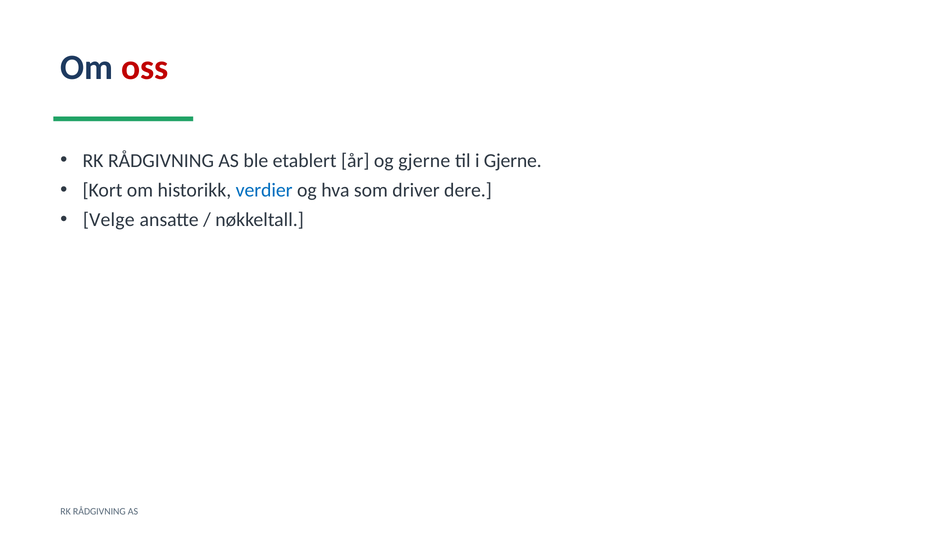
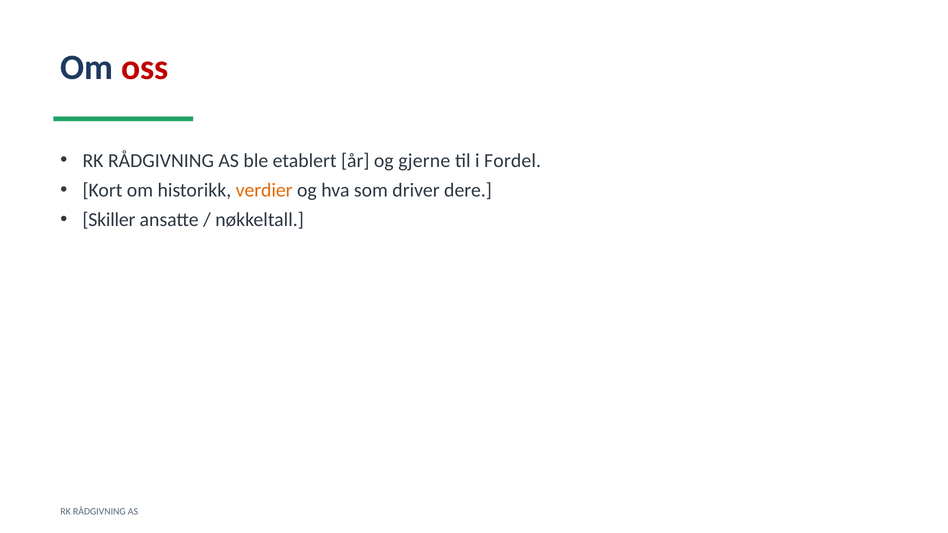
i Gjerne: Gjerne -> Fordel (513, 161)
verdier colour: blue -> orange (264, 190)
Velge: Velge -> Skiller (109, 220)
